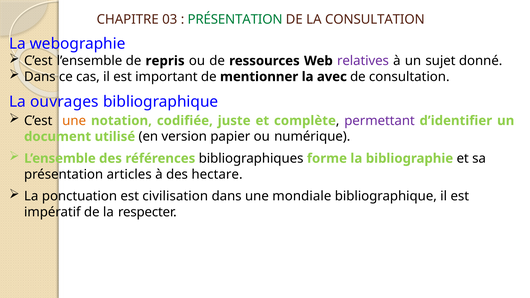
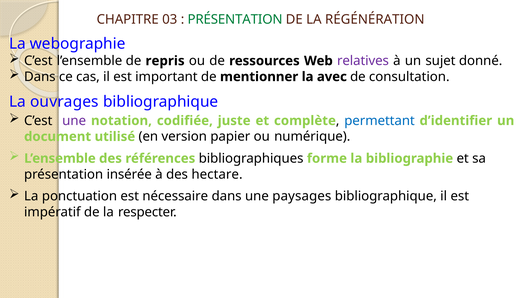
LA CONSULTATION: CONSULTATION -> RÉGÉNÉRATION (375, 19)
une colour: orange -> purple (74, 121)
permettant colour: purple -> blue (380, 121)
articles: articles -> insérée (129, 174)
civilisation: civilisation -> nécessaire (175, 196)
mondiale: mondiale -> paysages (302, 196)
